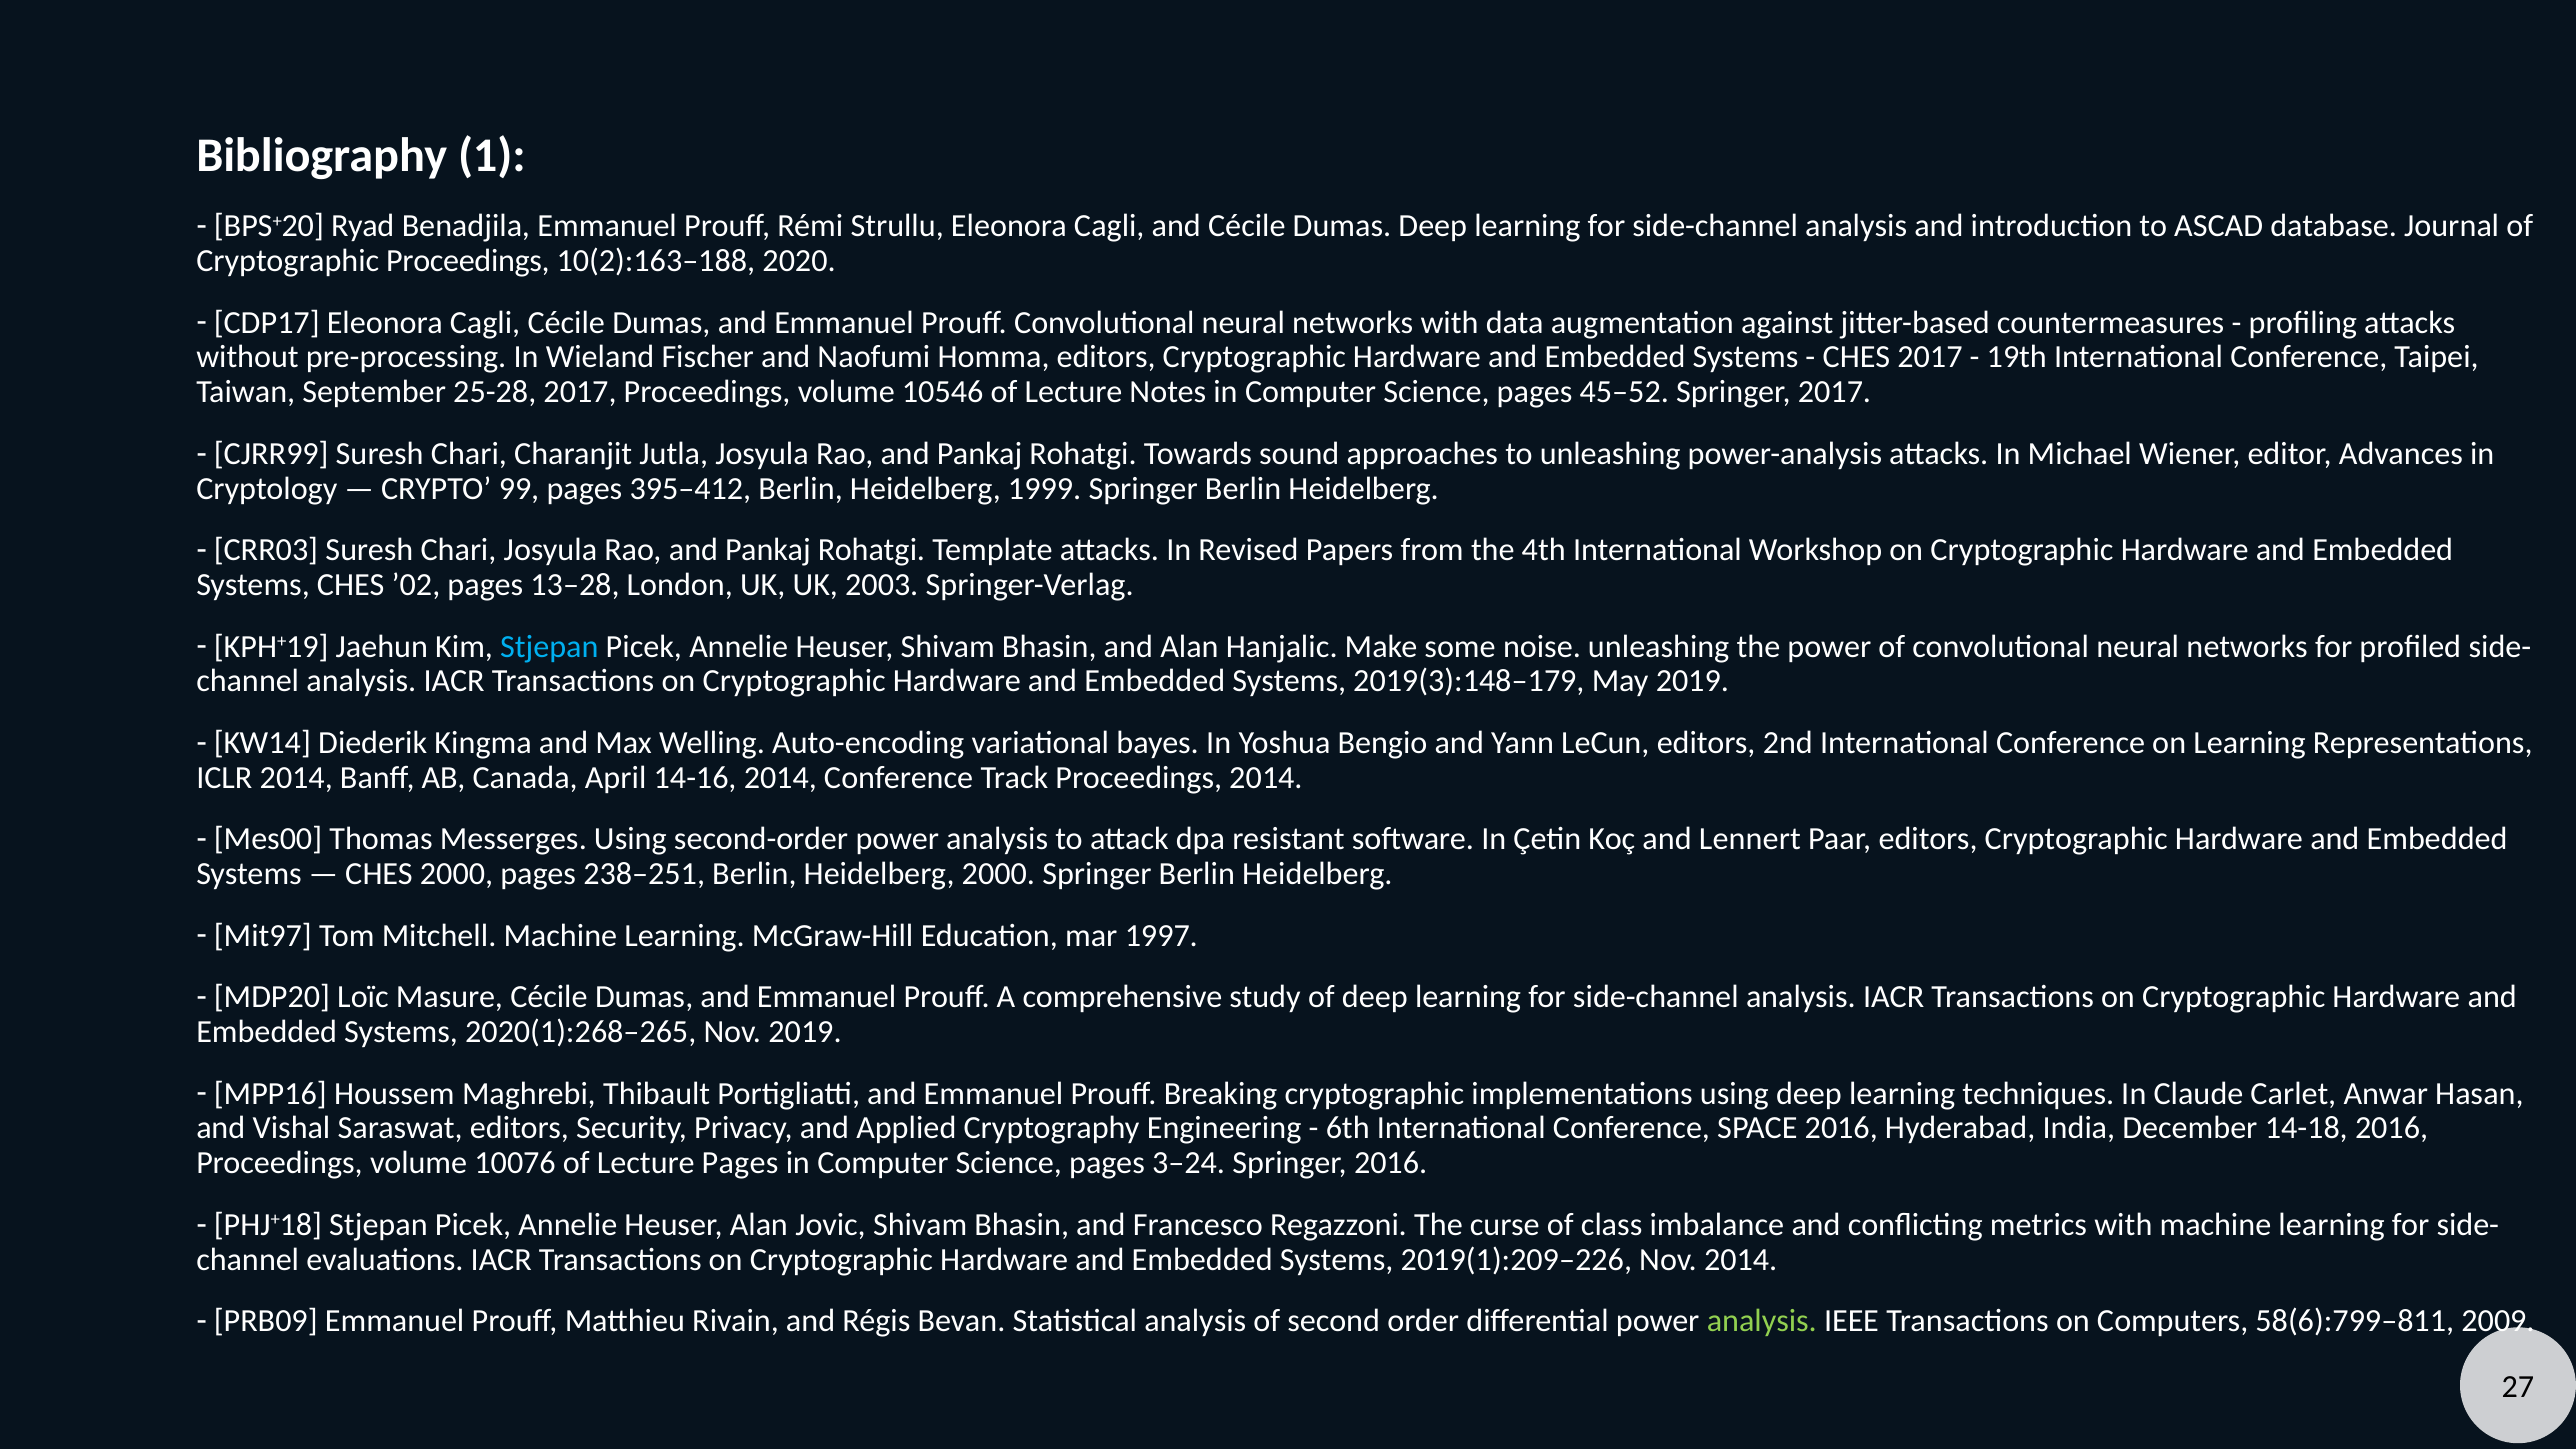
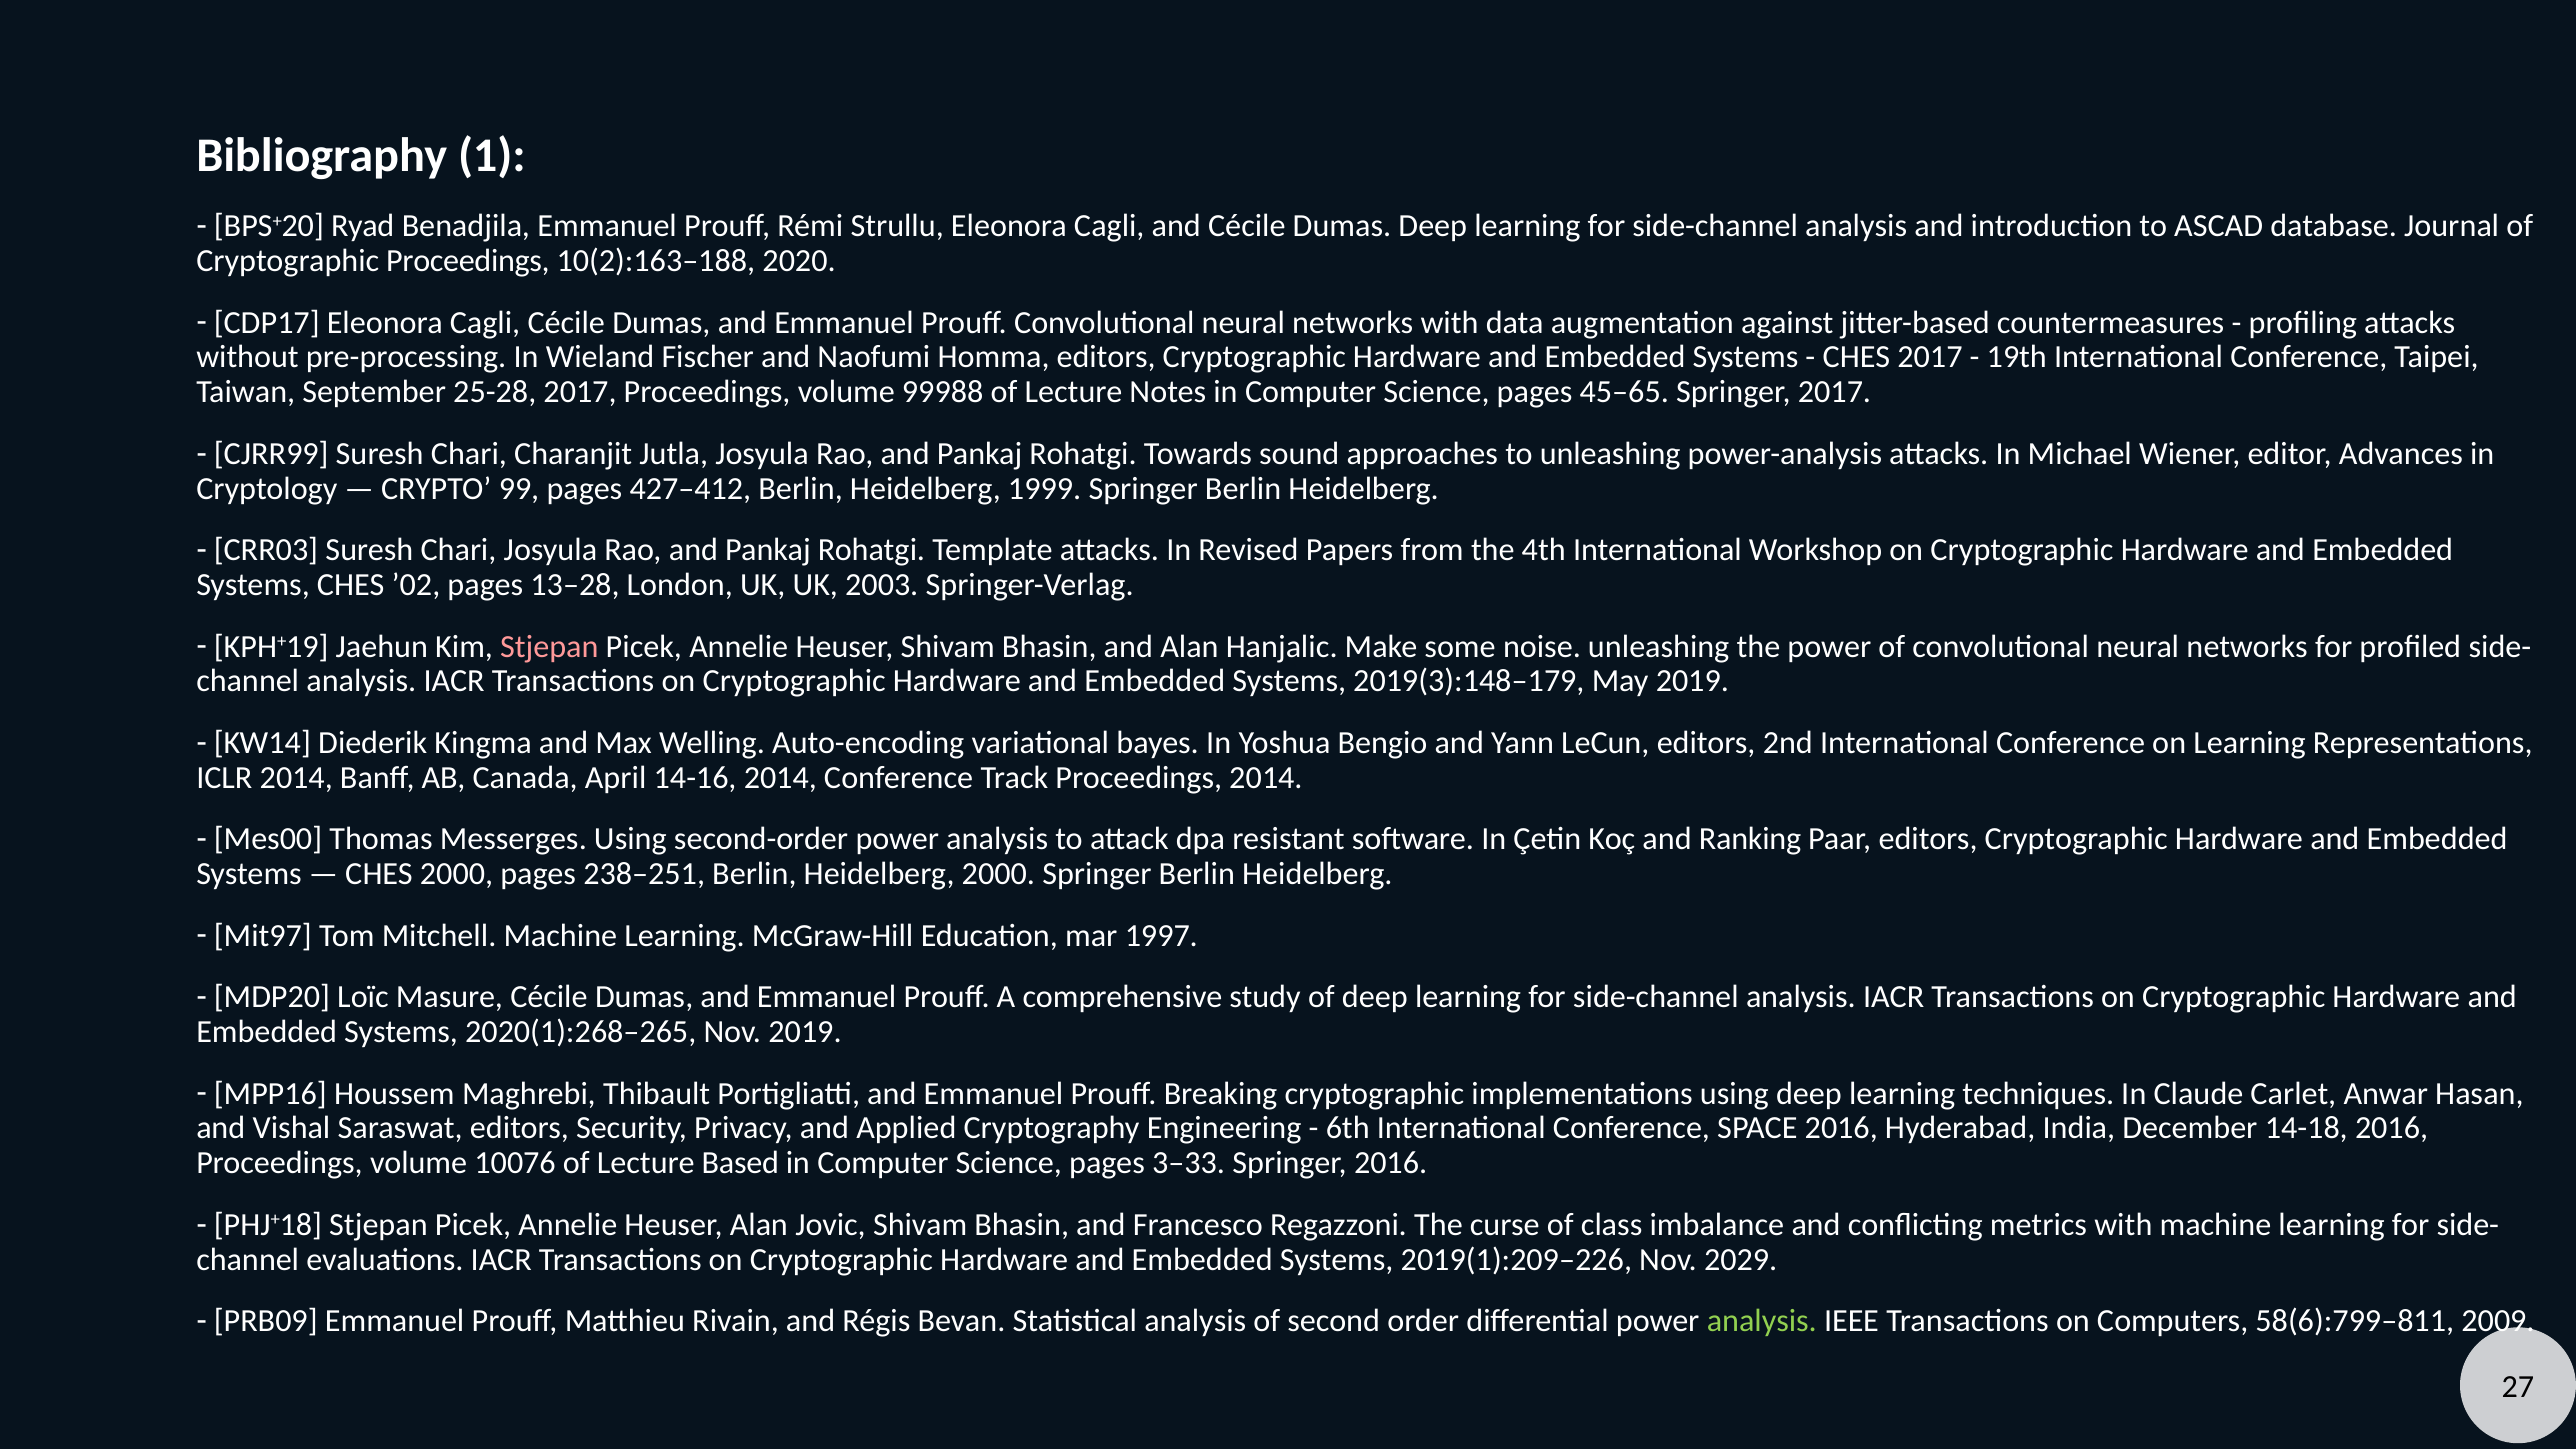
10546: 10546 -> 99988 (943, 392)
45–52: 45–52 -> 45–65 (1624, 392)
395–412: 395–412 -> 427–412 (690, 489)
Stjepan colour: light blue -> pink (549, 646)
Lennert: Lennert -> Ranking (1750, 839)
Lecture Pages: Pages -> Based (740, 1163)
3–24: 3–24 -> 3–33 (1189, 1163)
Nov 2014: 2014 -> 2029 (1741, 1259)
